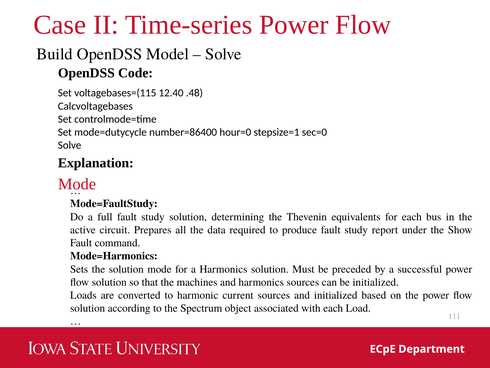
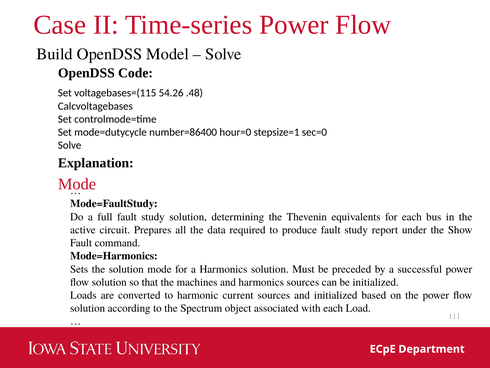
12.40: 12.40 -> 54.26 (171, 93)
